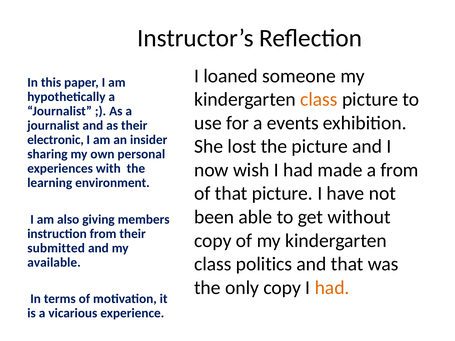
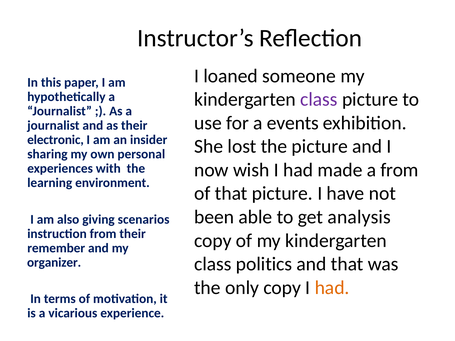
class colour: orange -> purple (319, 100)
without: without -> analysis (359, 217)
members: members -> scenarios (144, 220)
submitted: submitted -> remember (56, 248)
available: available -> organizer (54, 263)
